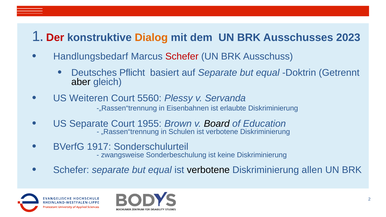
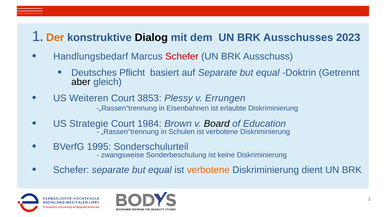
Der colour: red -> orange (55, 38)
Dialog colour: orange -> black (151, 38)
5560: 5560 -> 3853 (149, 98)
Servanda: Servanda -> Errungen (225, 98)
US Separate: Separate -> Strategie (89, 124)
1955: 1955 -> 1984 (149, 124)
1917: 1917 -> 1995 (99, 147)
verbotene colour: black -> orange (208, 170)
allen: allen -> dient (312, 170)
